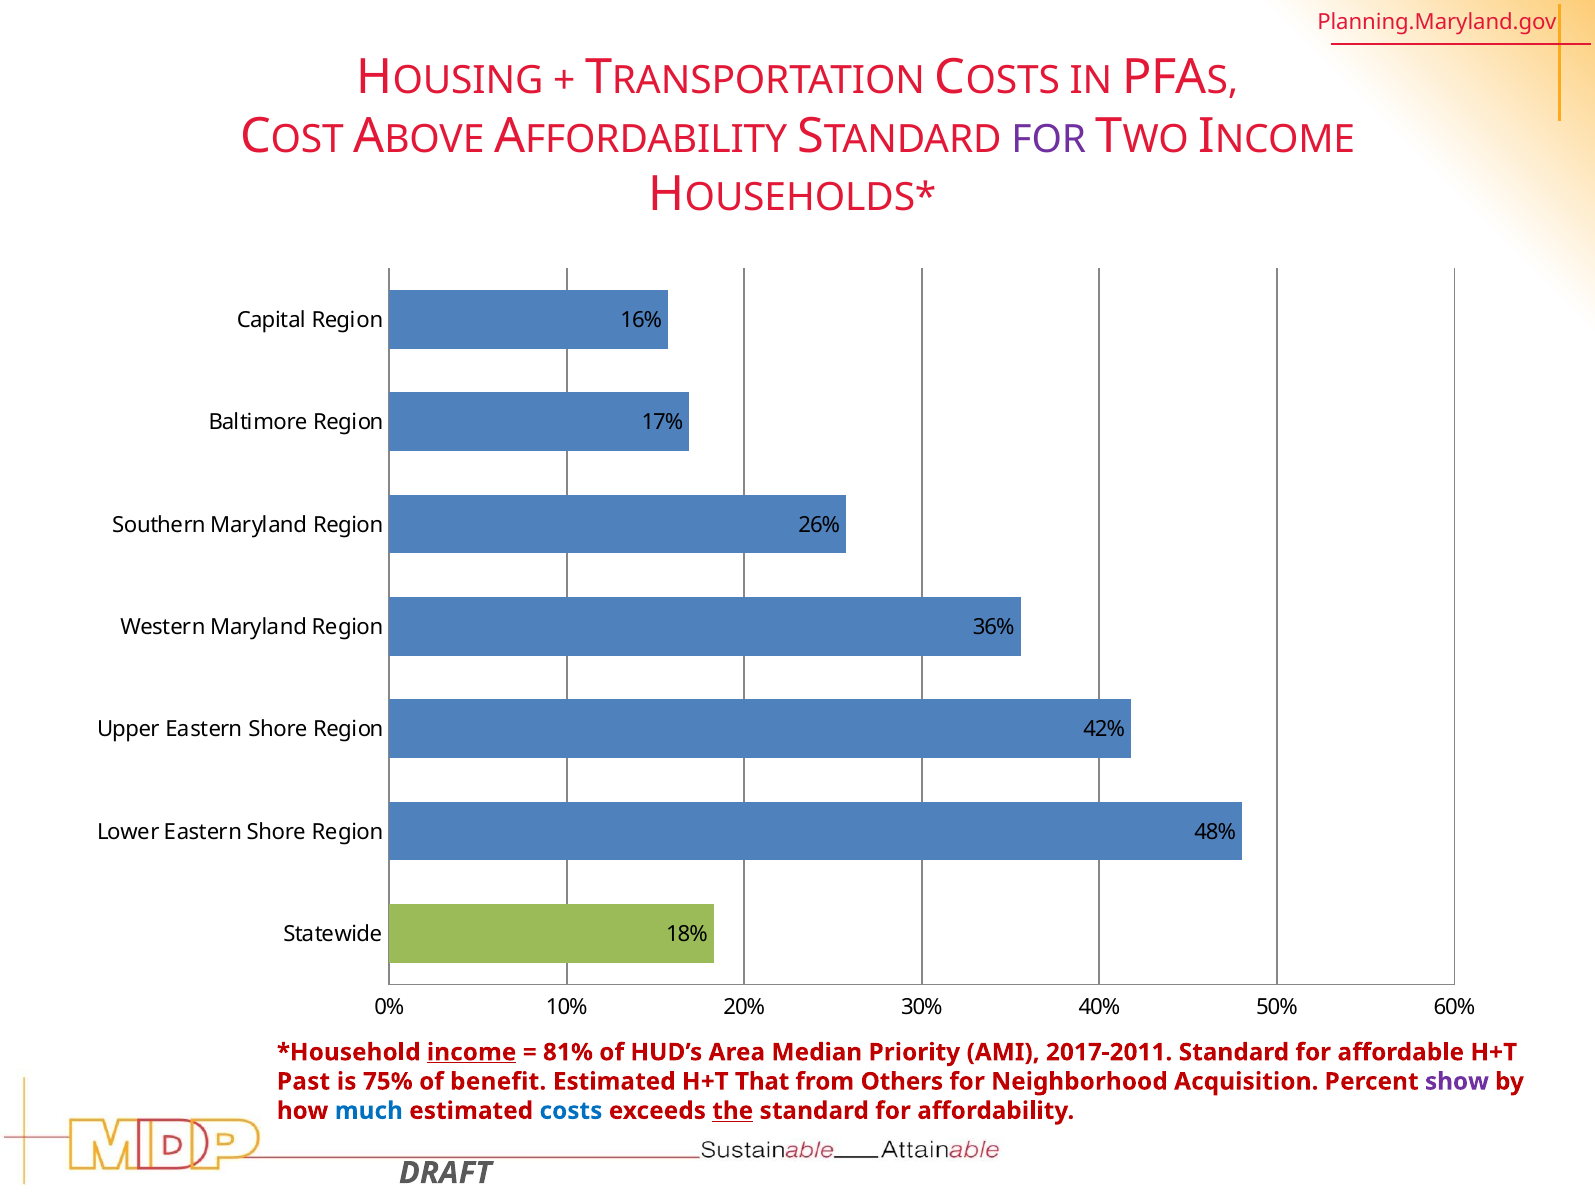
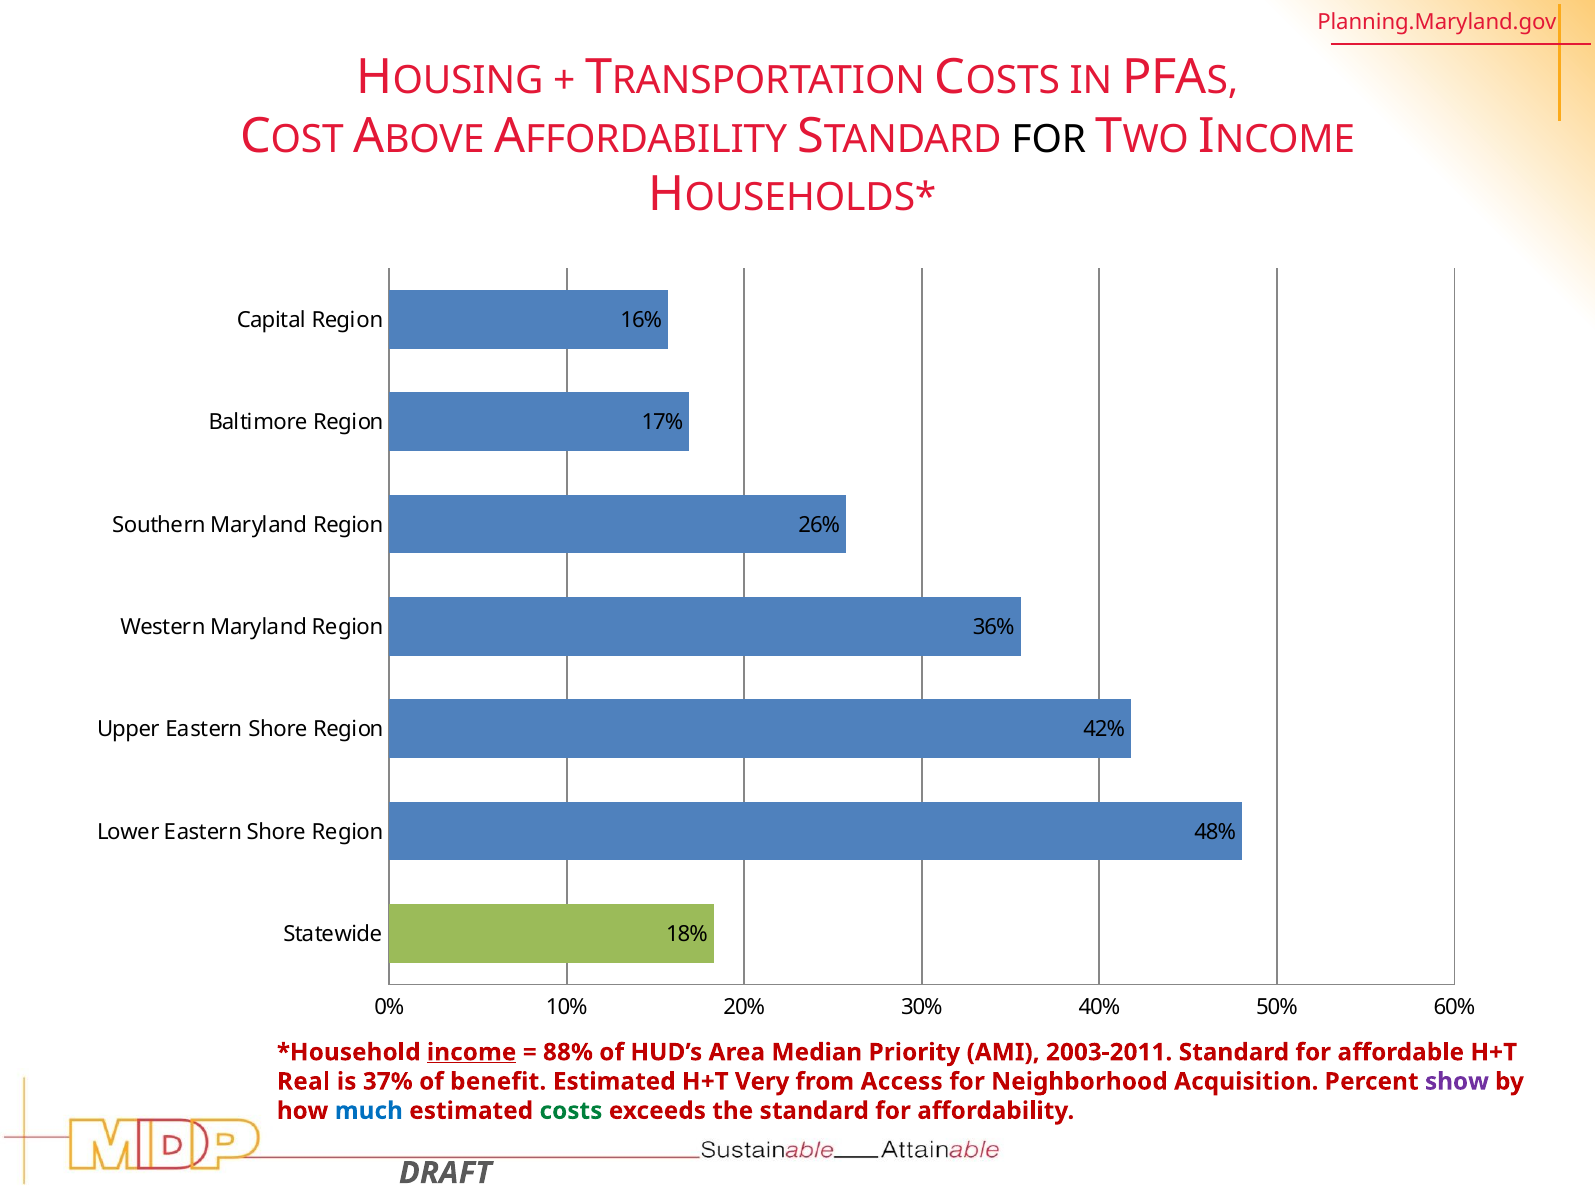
FOR colour: purple -> black (1049, 139)
81%: 81% -> 88% (568, 1053)
2017-2011: 2017-2011 -> 2003-2011 (1109, 1053)
Past: Past -> Real (304, 1082)
75%: 75% -> 37% (388, 1082)
That: That -> Very (762, 1082)
Others: Others -> Access (902, 1082)
costs colour: blue -> green (571, 1111)
the underline: present -> none (733, 1111)
